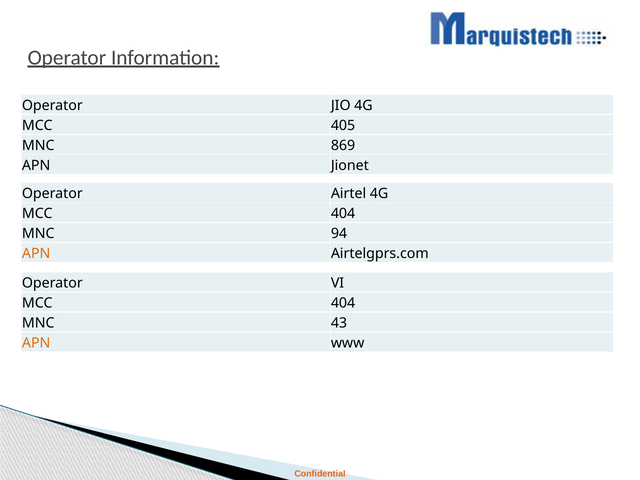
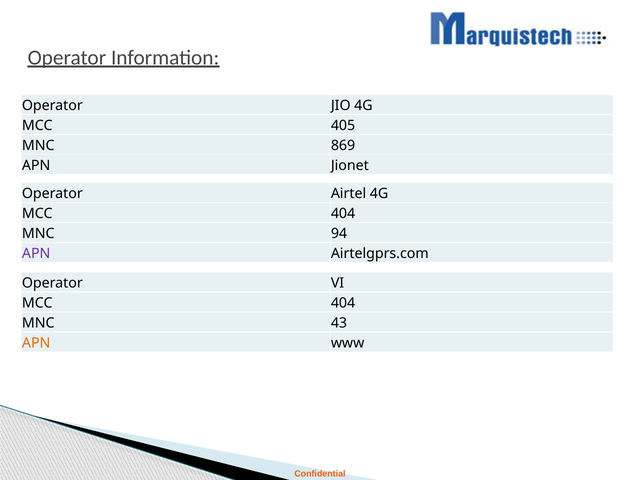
APN colour: orange -> purple (36, 254)
